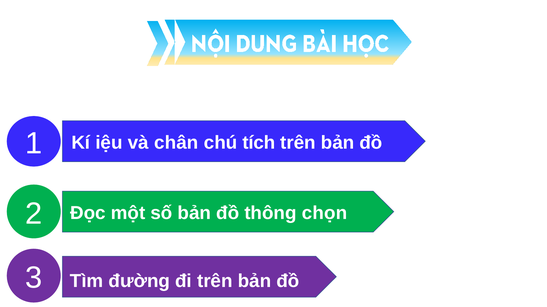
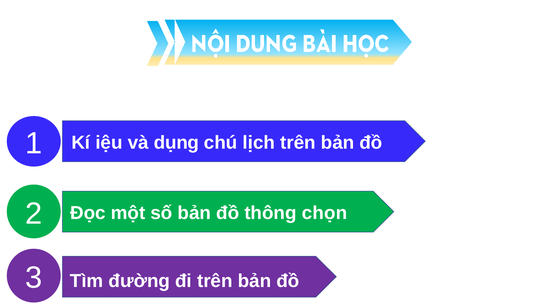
chân: chân -> dụng (176, 143)
tích: tích -> lịch (259, 143)
